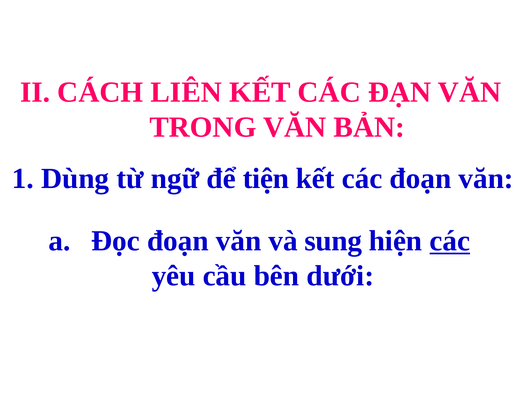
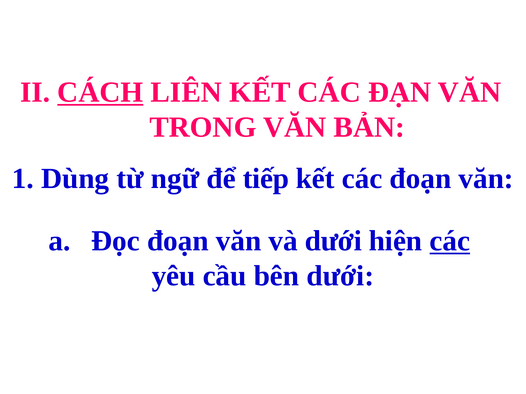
CÁCH underline: none -> present (100, 92)
tiện: tiện -> tiếp (266, 179)
và sung: sung -> dưới (333, 241)
